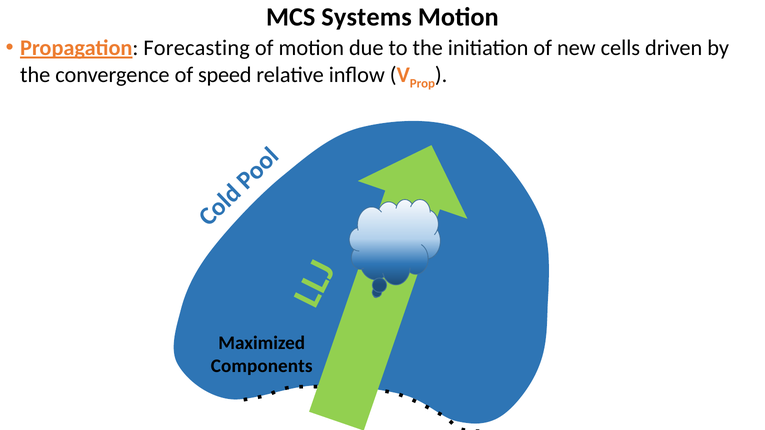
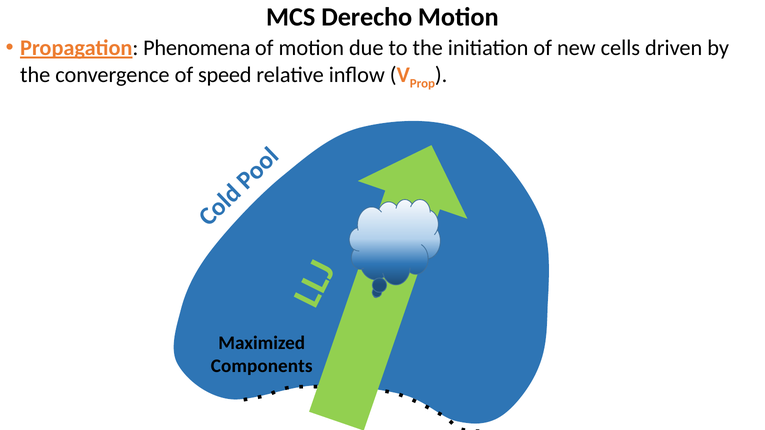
Systems: Systems -> Derecho (367, 17)
Forecasting: Forecasting -> Phenomena (197, 48)
